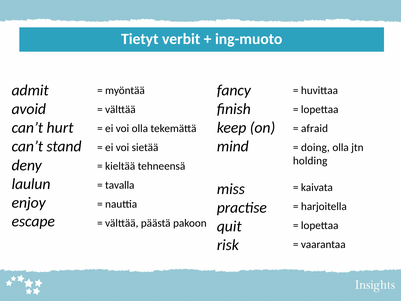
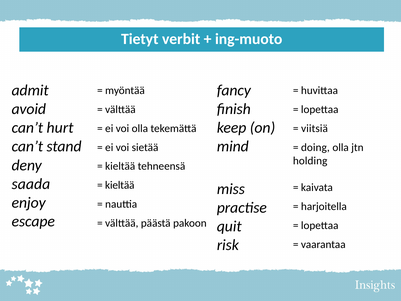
afraid: afraid -> viitsiä (315, 128)
laulun: laulun -> saada (31, 184)
tavalla: tavalla -> kieltää (120, 185)
